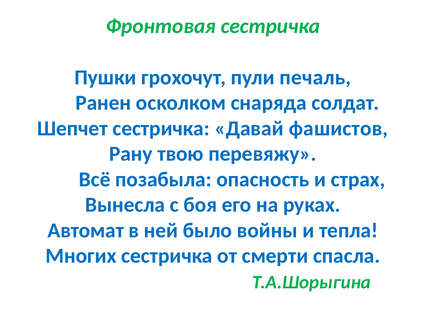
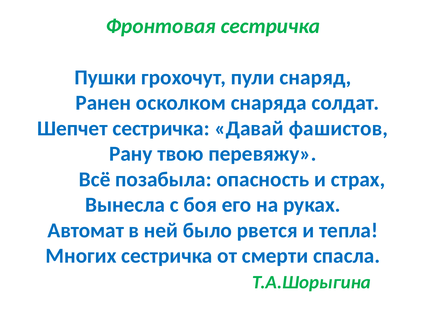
печаль: печаль -> снаряд (315, 77)
войны: войны -> рвется (267, 231)
